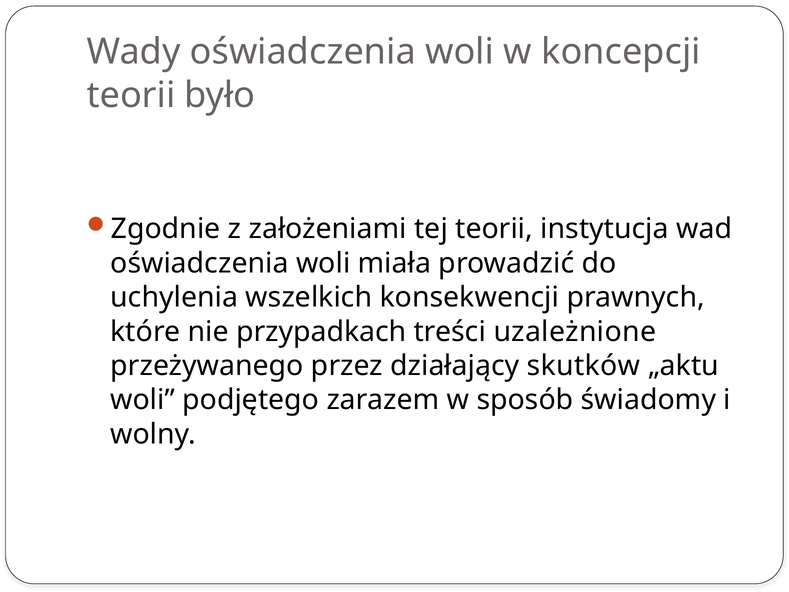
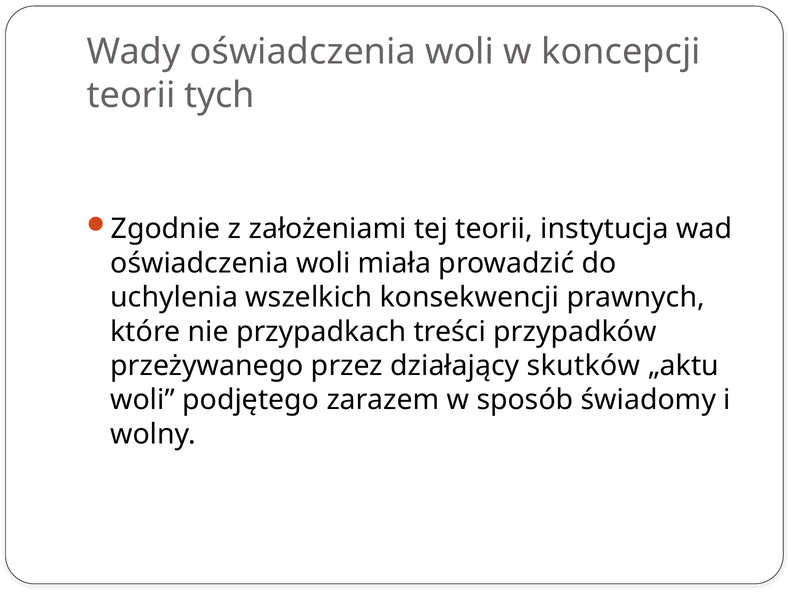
było: było -> tych (220, 95)
uzależnione: uzależnione -> przypadków (575, 331)
